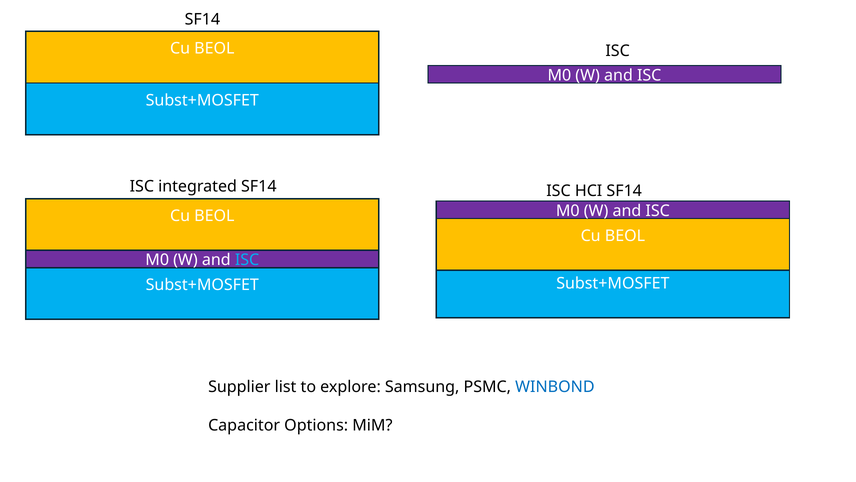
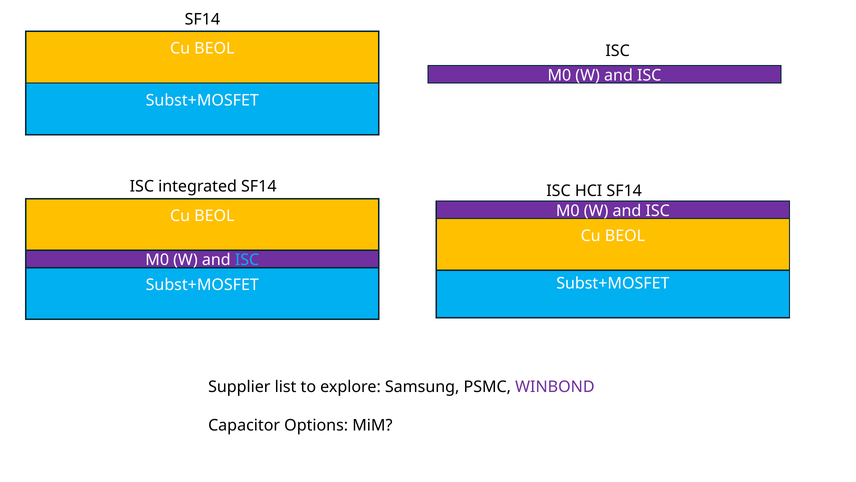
WINBOND colour: blue -> purple (555, 386)
